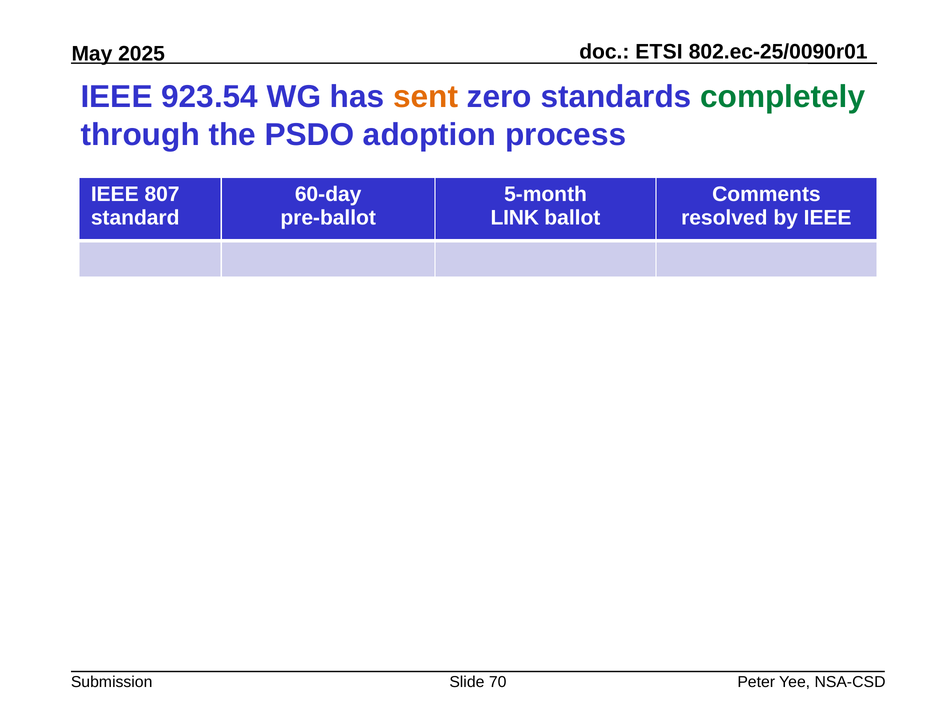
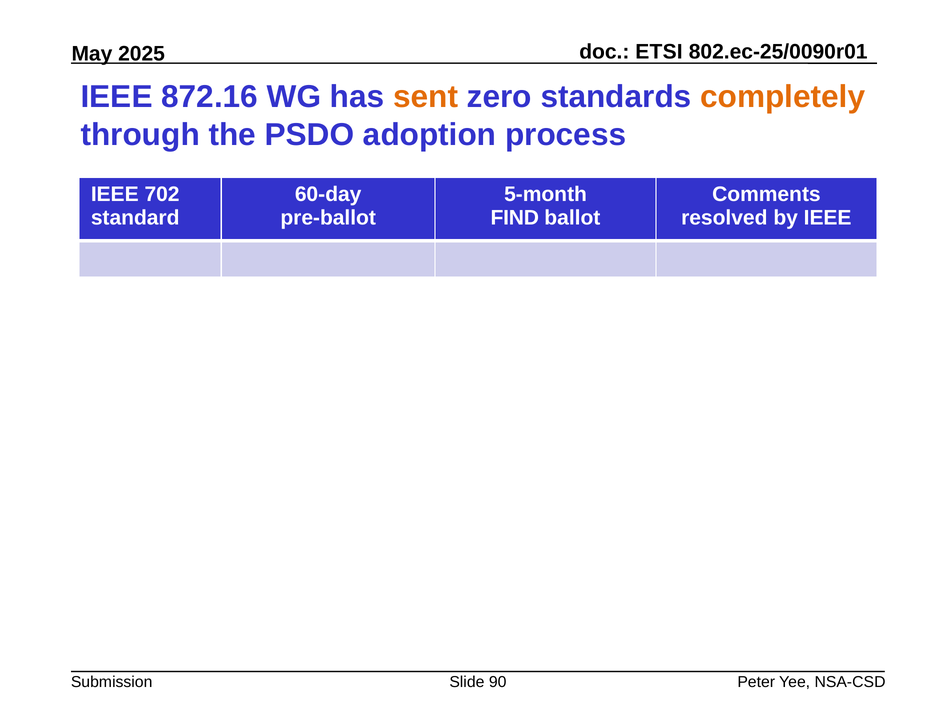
923.54: 923.54 -> 872.16 (210, 97)
completely colour: green -> orange (783, 97)
807: 807 -> 702 (162, 194)
LINK: LINK -> FIND (515, 218)
70: 70 -> 90 (498, 682)
